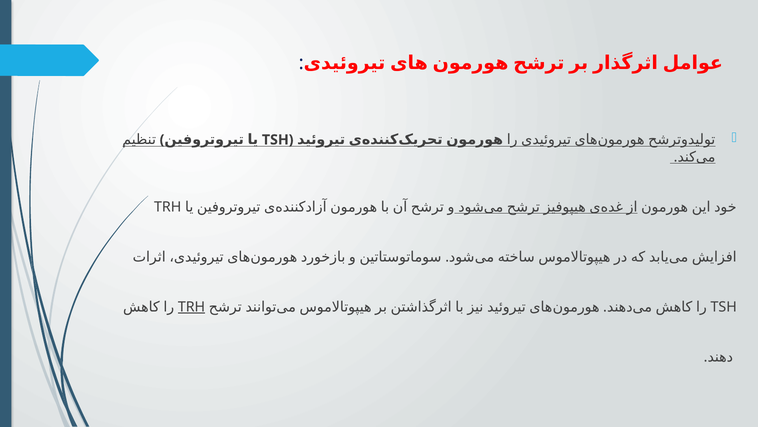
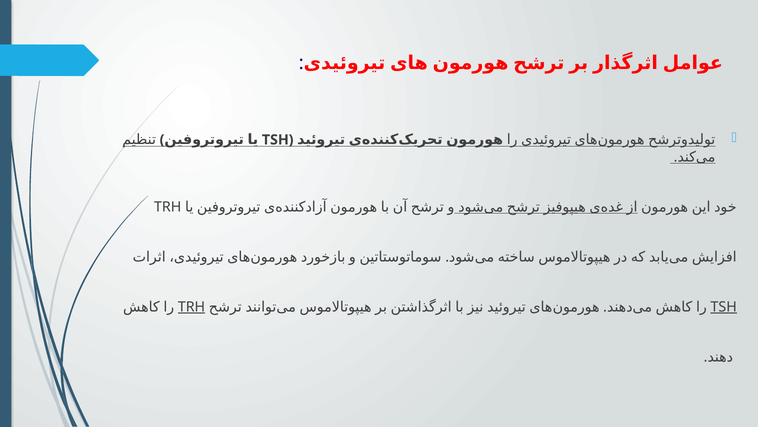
TSH underline: none -> present (724, 306)
